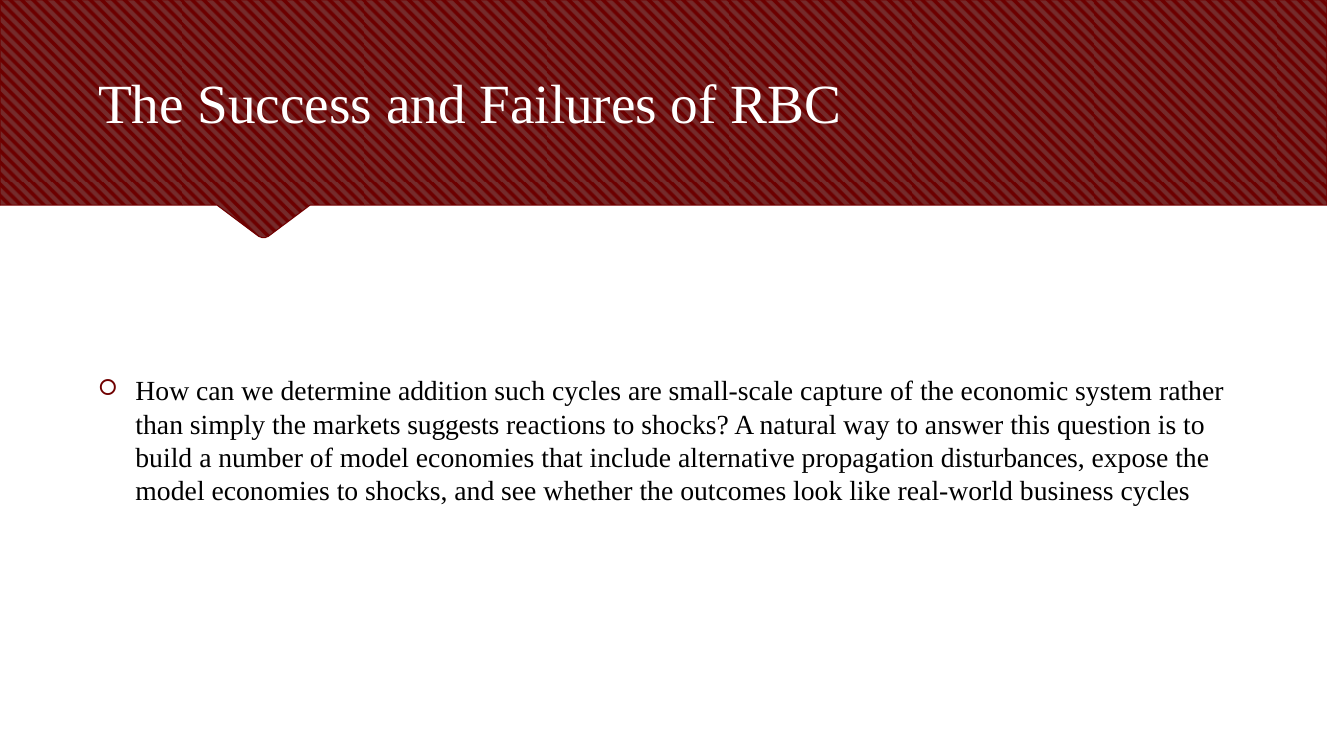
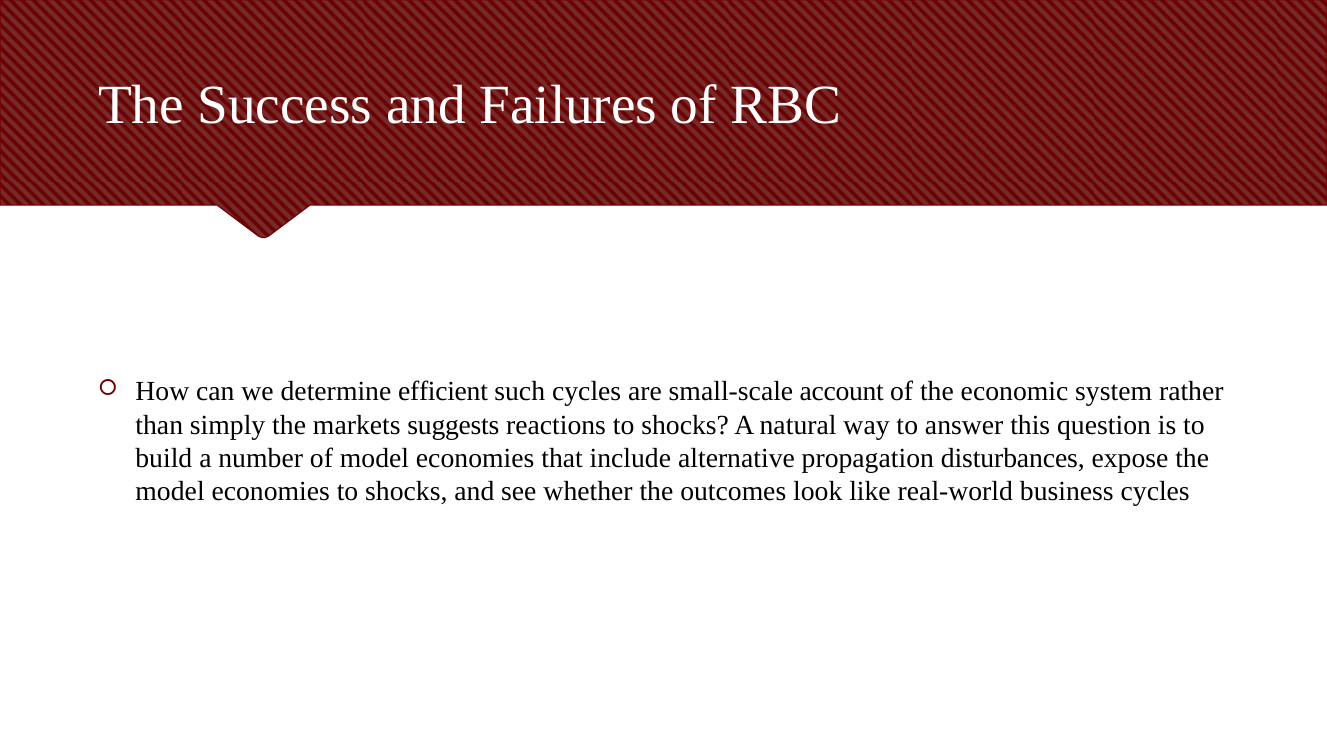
addition: addition -> efficient (443, 392)
capture: capture -> account (842, 392)
